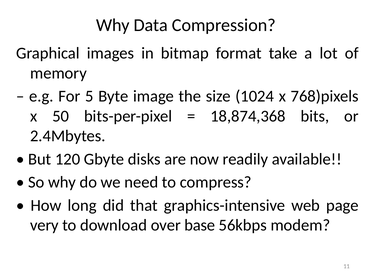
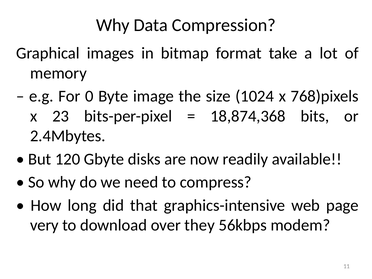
5: 5 -> 0 (89, 96)
50: 50 -> 23 (61, 116)
base: base -> they (200, 225)
